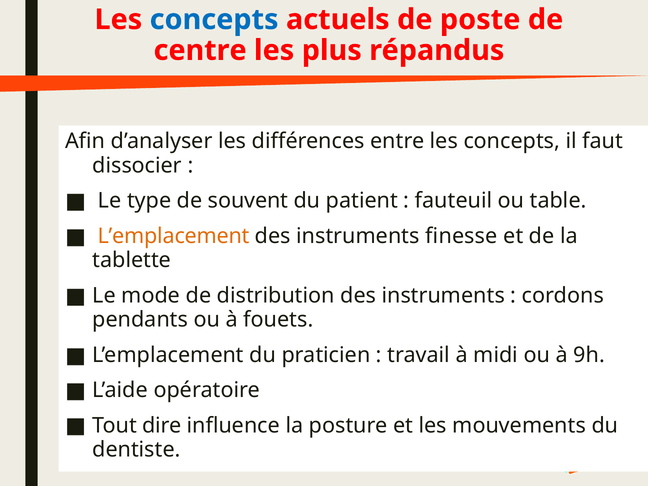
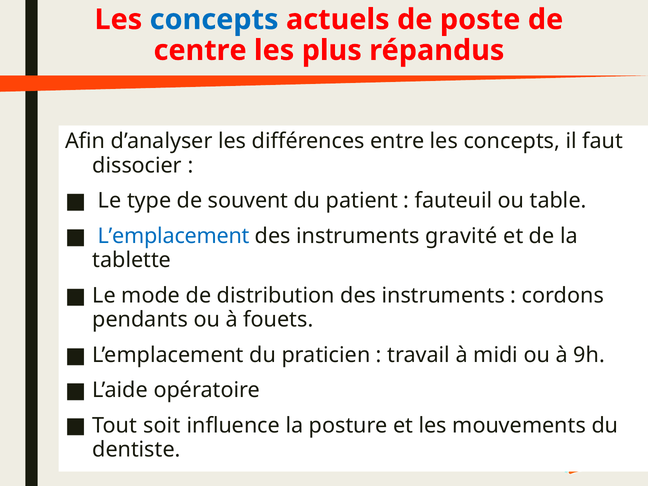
L’emplacement colour: orange -> blue (174, 236)
finesse: finesse -> gravité (461, 236)
dire: dire -> soit (162, 425)
